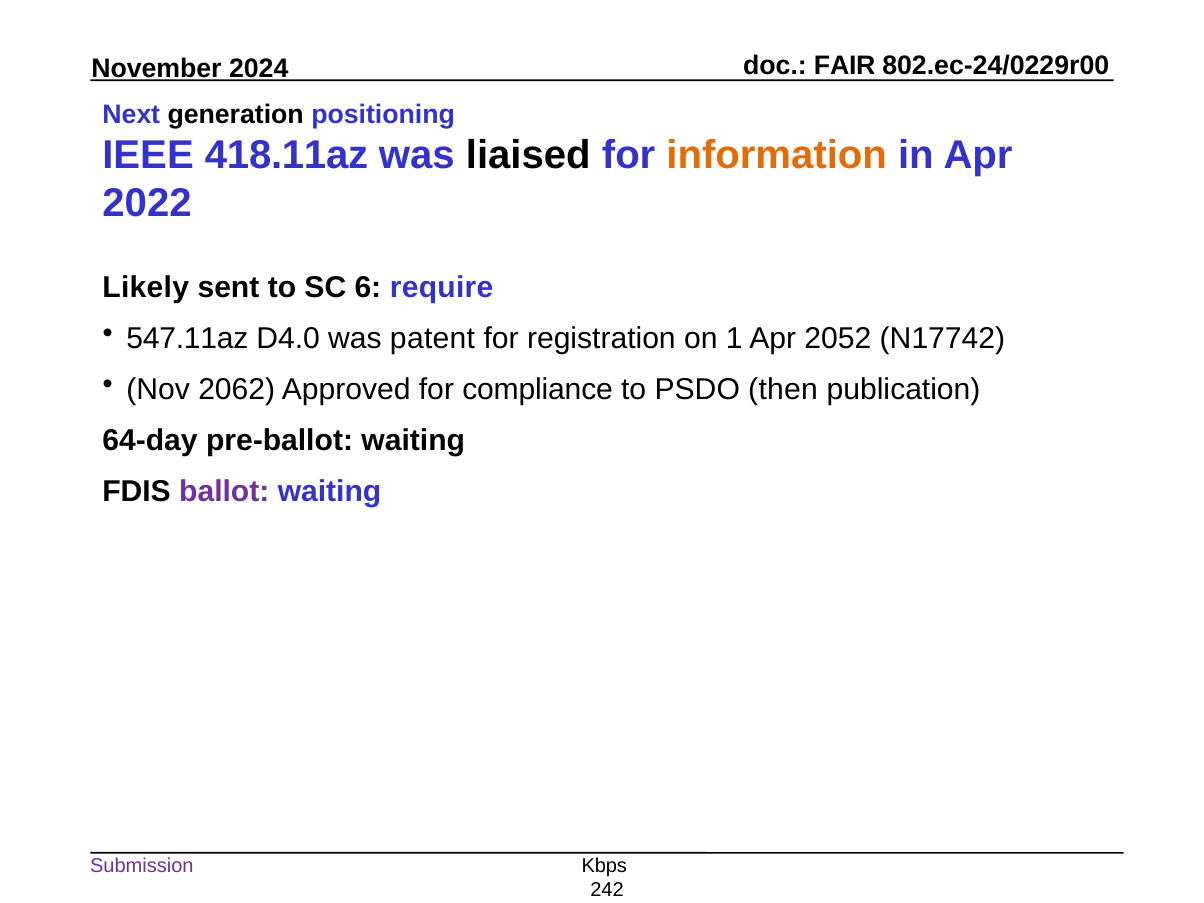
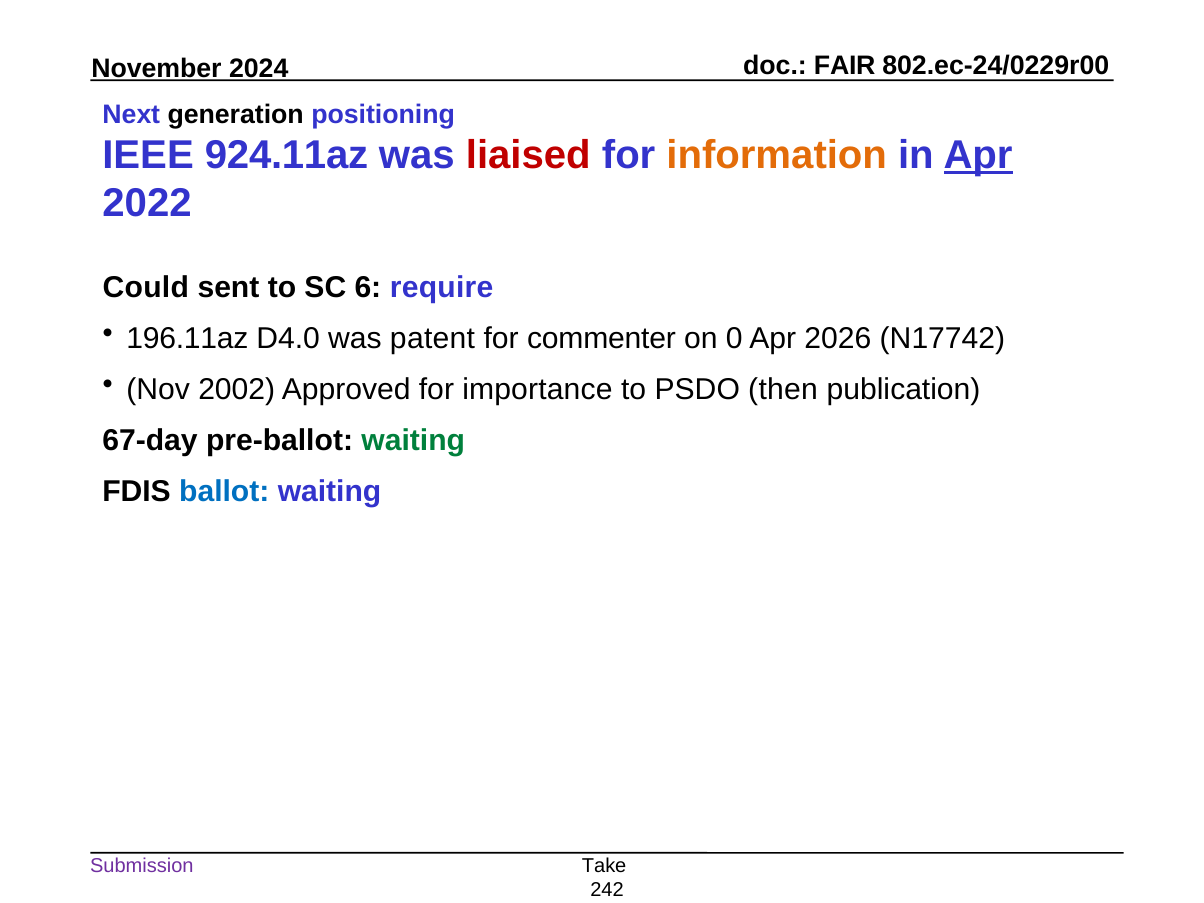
418.11az: 418.11az -> 924.11az (287, 155)
liaised colour: black -> red (528, 155)
Apr underline: none -> present (978, 155)
Likely: Likely -> Could (146, 287)
547.11az: 547.11az -> 196.11az (187, 338)
registration: registration -> commenter (601, 338)
1: 1 -> 0 (734, 338)
2052: 2052 -> 2026 (838, 338)
2062: 2062 -> 2002 (237, 389)
compliance: compliance -> importance (537, 389)
64-day: 64-day -> 67-day (150, 441)
waiting colour: black -> green (413, 441)
ballot colour: purple -> blue (224, 492)
Kbps: Kbps -> Take (604, 866)
